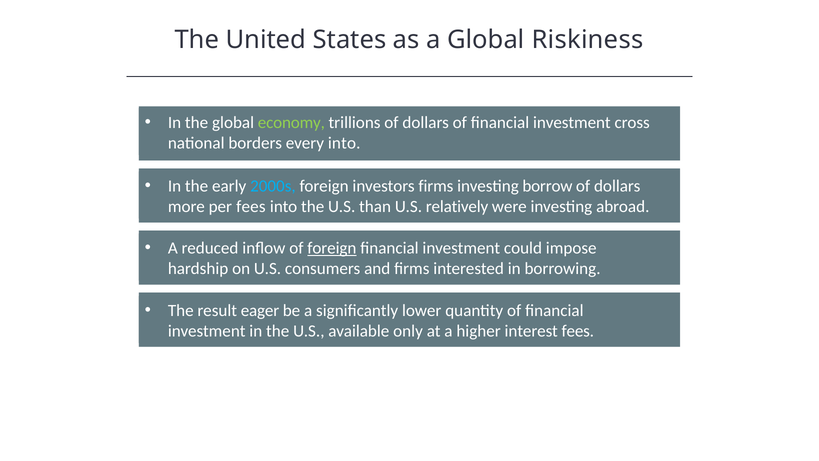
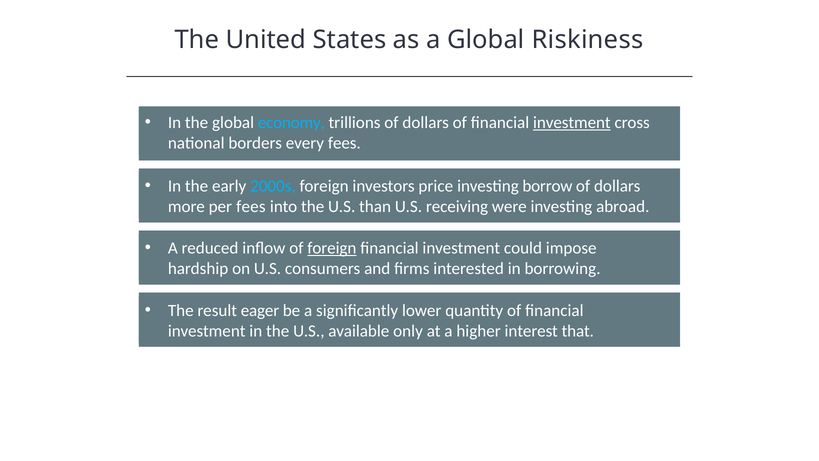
economy colour: light green -> light blue (291, 122)
investment underline: none -> present (572, 122)
every into: into -> fees (344, 143)
investors firms: firms -> price (436, 186)
relatively: relatively -> receiving (457, 206)
interest fees: fees -> that (578, 331)
